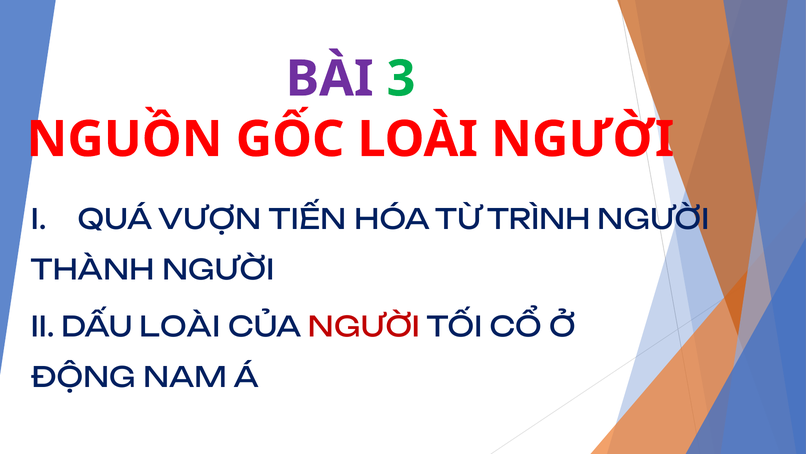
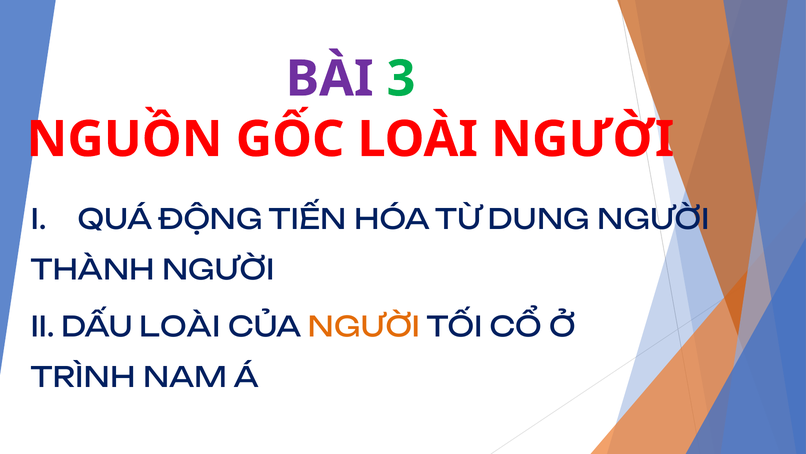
VƯỢN: VƯỢN -> ĐỘNG (210, 220)
TRÌNH: TRÌNH -> DUNG (539, 220)
NGƯỜI colour: red -> orange (364, 327)
ĐỘNG: ĐỘNG -> TRÌNH (83, 378)
